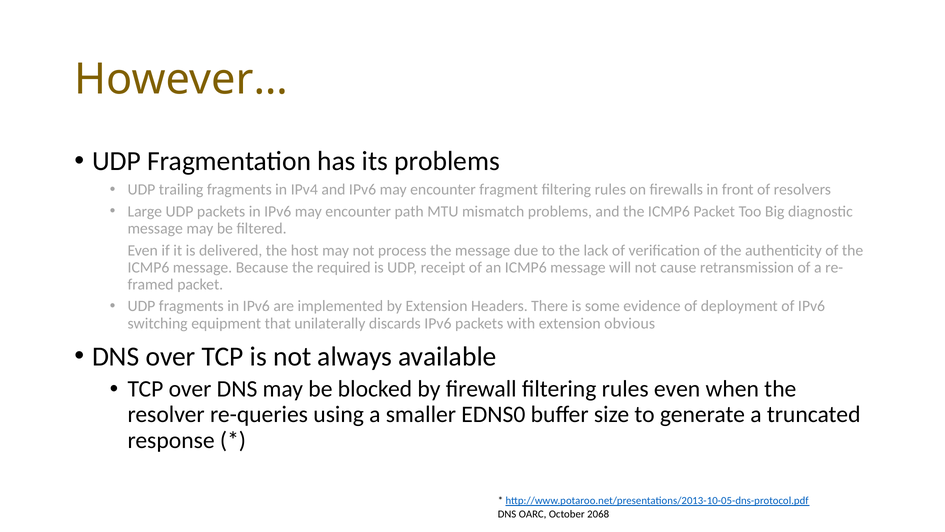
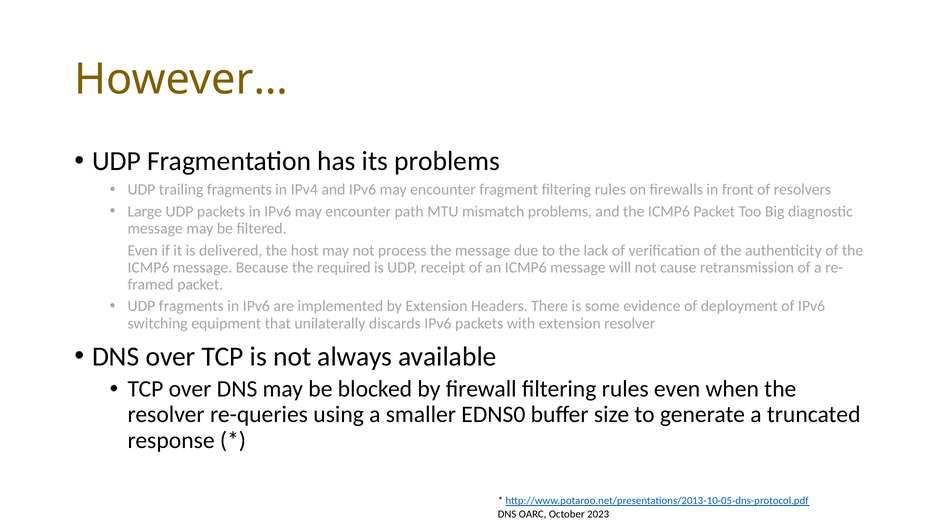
extension obvious: obvious -> resolver (630, 323)
2068: 2068 -> 2023 (598, 514)
